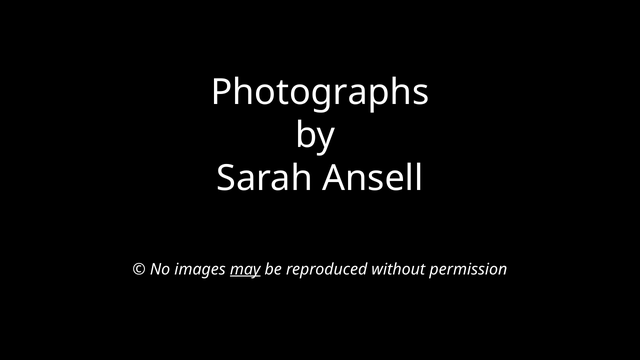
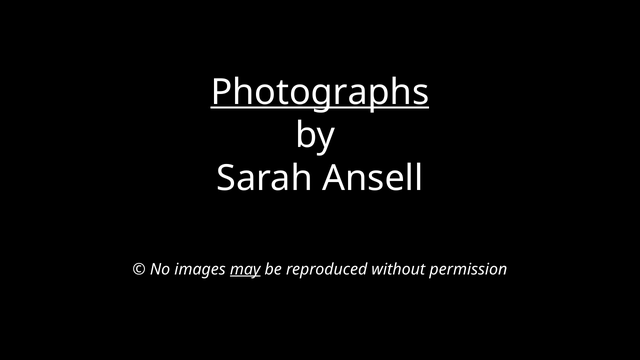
Photographs underline: none -> present (320, 92)
